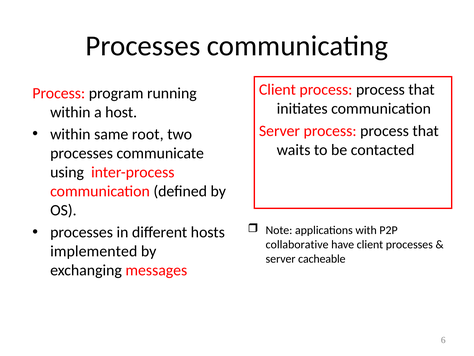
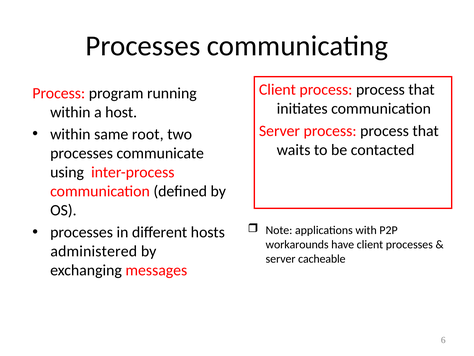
collaborative: collaborative -> workarounds (297, 244)
implemented: implemented -> administered (94, 251)
